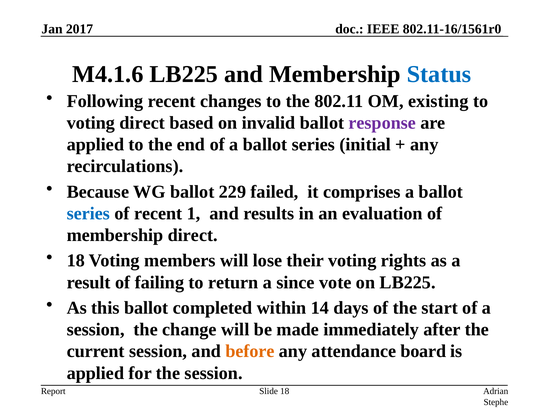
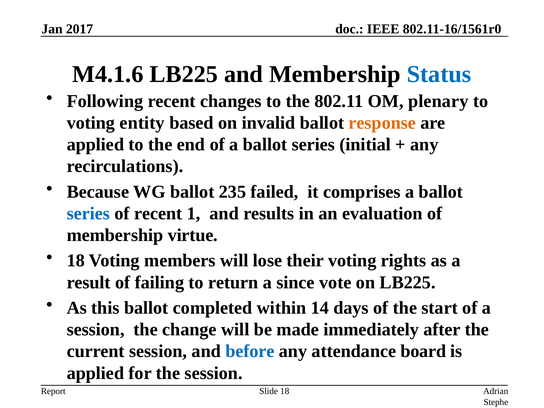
existing: existing -> plenary (438, 101)
voting direct: direct -> entity (142, 123)
response colour: purple -> orange (382, 123)
229: 229 -> 235 (232, 192)
membership direct: direct -> virtue (193, 235)
before colour: orange -> blue (250, 351)
